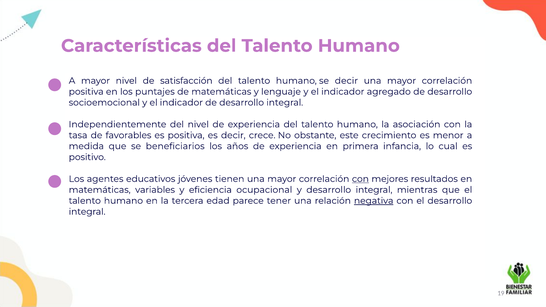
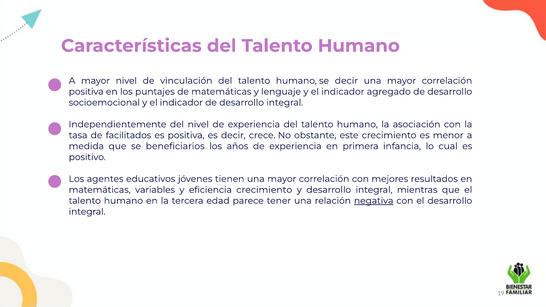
satisfacción: satisfacción -> vinculación (186, 81)
favorables: favorables -> facilitados (128, 135)
con underline: present -> none (360, 179)
eficiencia ocupacional: ocupacional -> crecimiento (264, 190)
